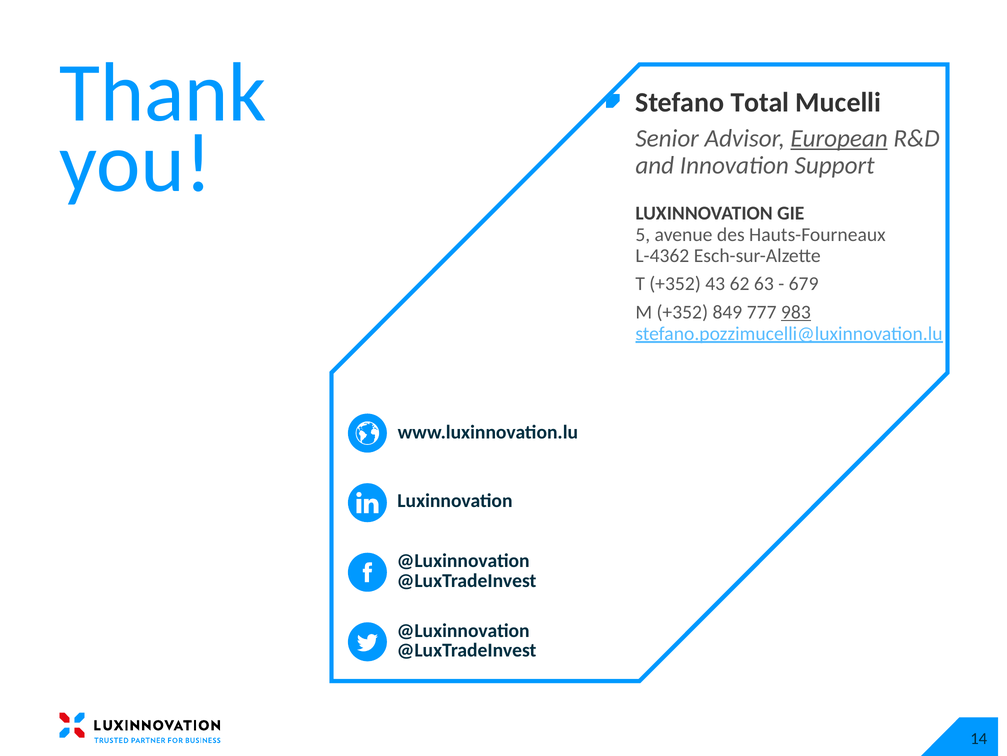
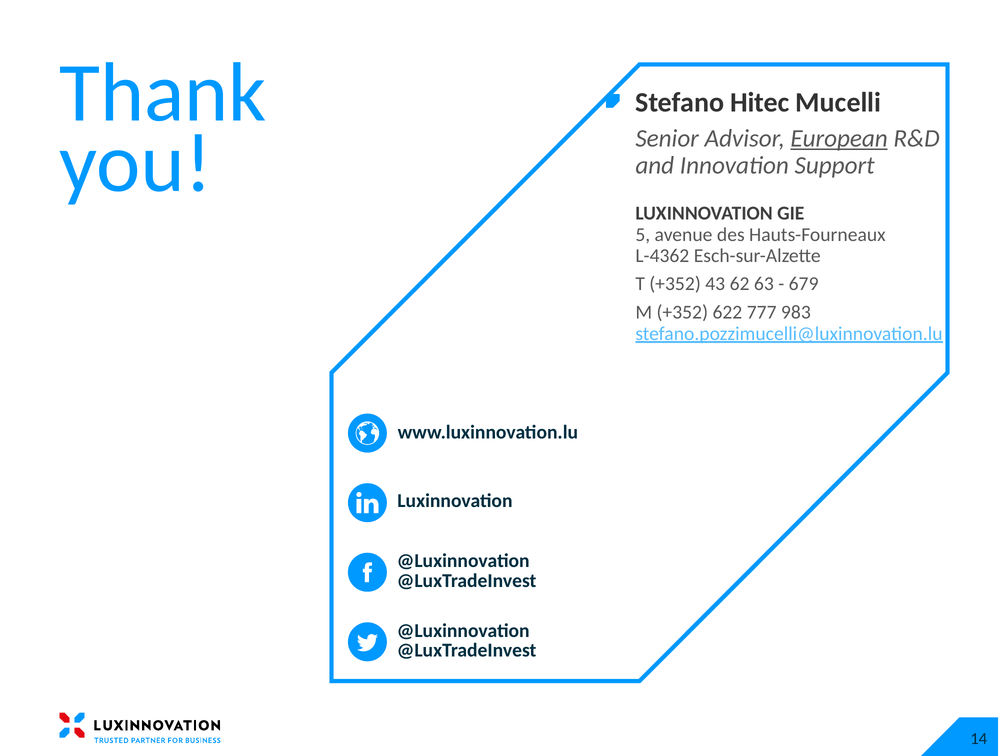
Total: Total -> Hitec (760, 102)
849: 849 -> 622 (727, 312)
983 underline: present -> none (796, 312)
